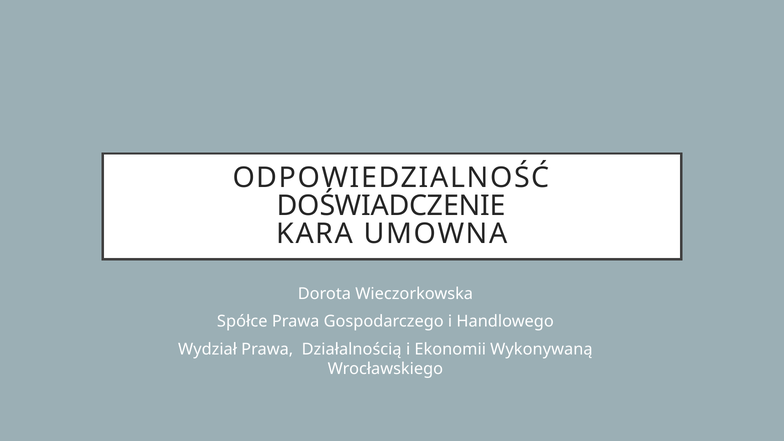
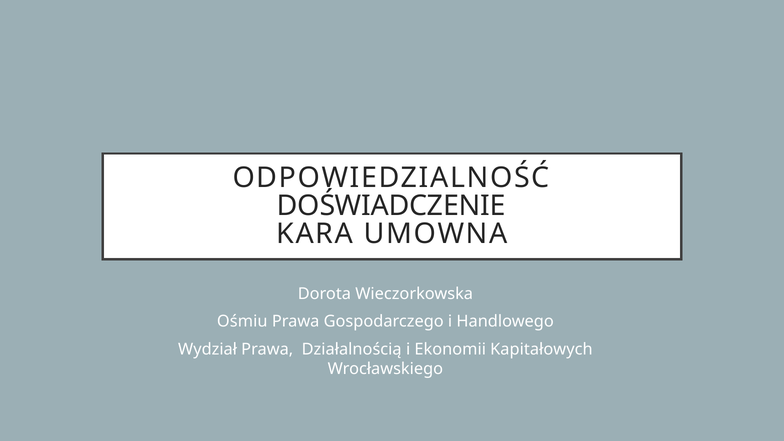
Spółce: Spółce -> Ośmiu (242, 322)
Wykonywaną: Wykonywaną -> Kapitałowych (541, 349)
